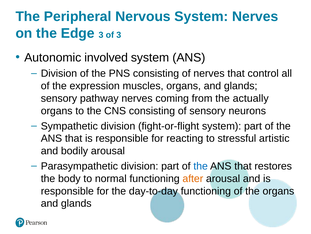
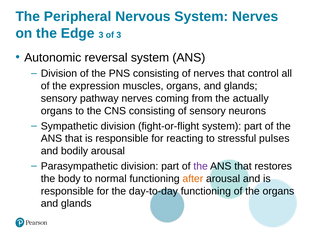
involved: involved -> reversal (106, 57)
artistic: artistic -> pulses (274, 138)
the colour: blue -> purple (201, 166)
